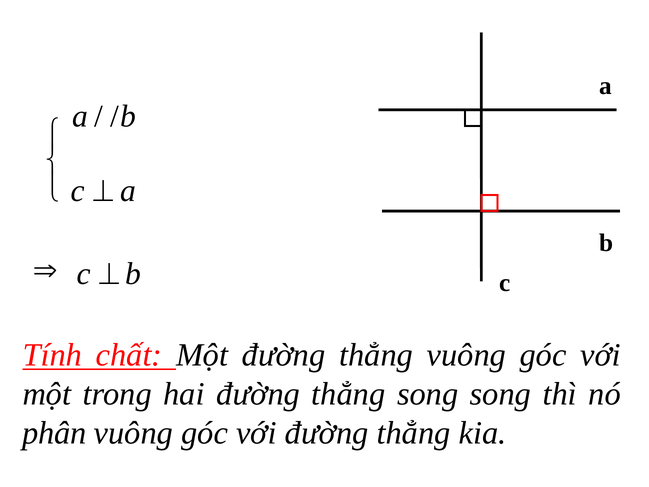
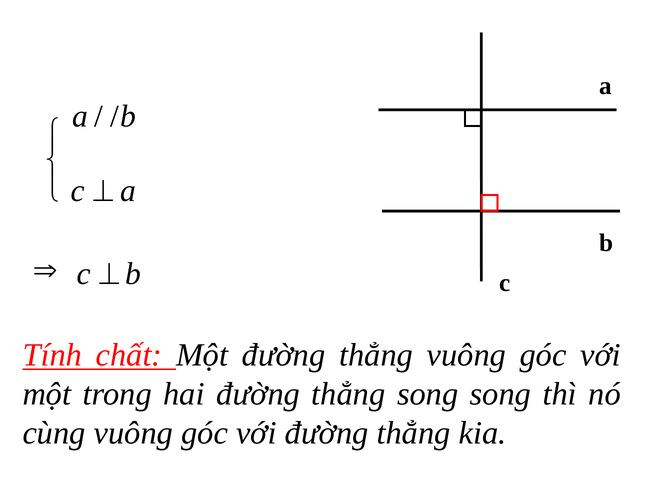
phân: phân -> cùng (54, 433)
